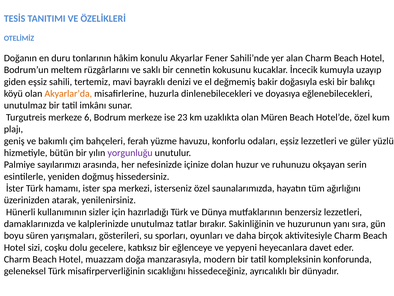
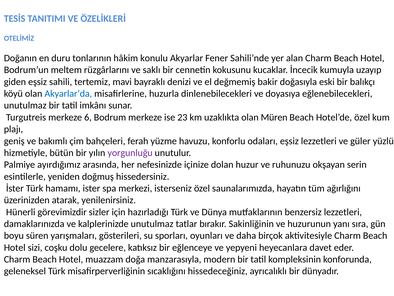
Akyarlar’da colour: orange -> blue (68, 93)
sayılarımızı: sayılarımızı -> ayırdığımız (59, 164)
kullanımının: kullanımının -> görevimizdir (62, 212)
